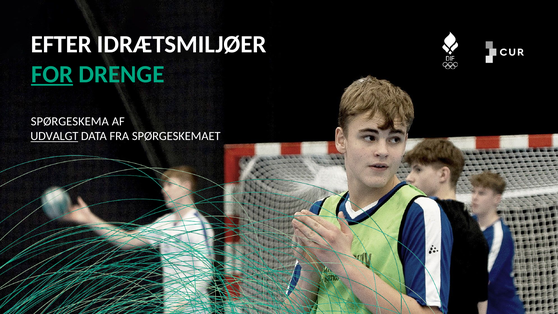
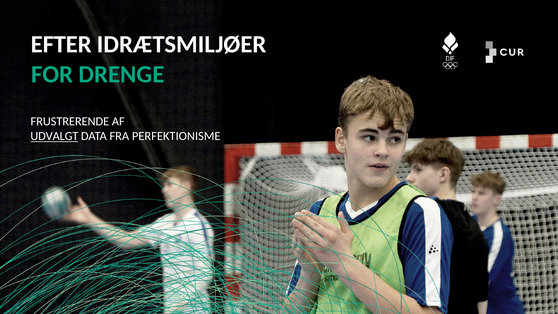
FOR underline: present -> none (52, 74)
SPØRGESKEMA: SPØRGESKEMA -> FRUSTRERENDE (70, 121)
SPØRGESKEMAET: SPØRGESKEMAET -> PERFEKTIONISME (176, 136)
